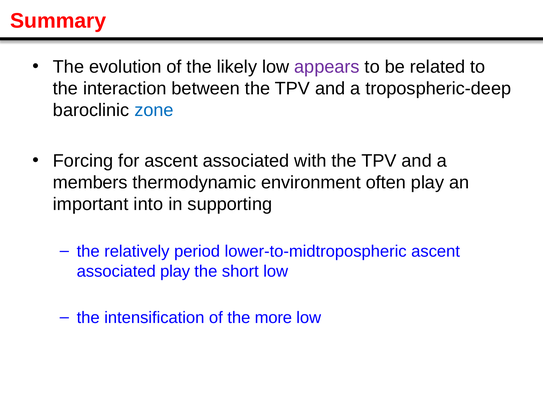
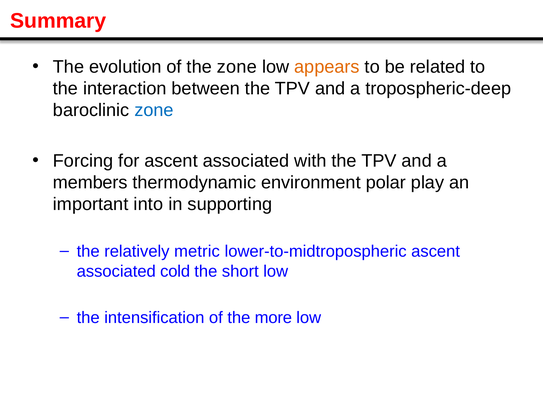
the likely: likely -> zone (237, 67)
appears colour: purple -> orange (327, 67)
often: often -> polar (386, 183)
period: period -> metric (197, 251)
associated play: play -> cold (175, 271)
